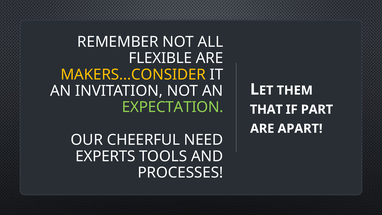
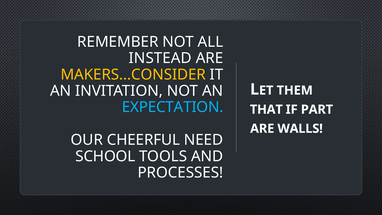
FLEXIBLE: FLEXIBLE -> INSTEAD (160, 58)
EXPECTATION colour: light green -> light blue (173, 107)
APART: APART -> WALLS (300, 129)
EXPERTS: EXPERTS -> SCHOOL (105, 156)
